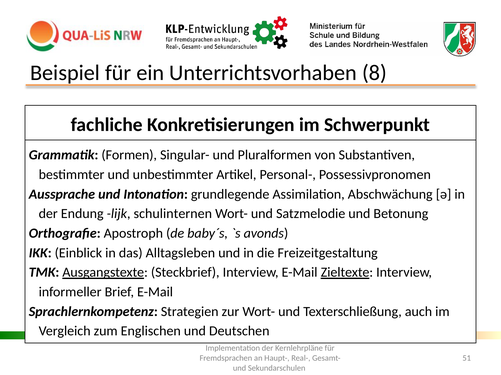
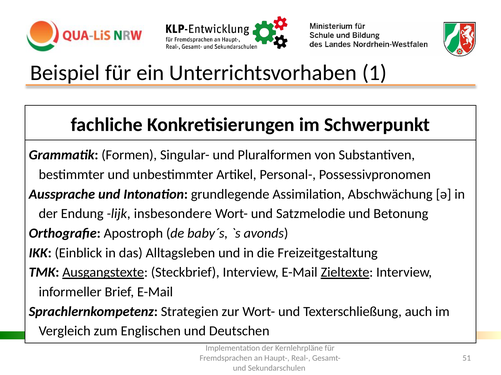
8: 8 -> 1 (374, 73)
schulinternen: schulinternen -> insbesondere (173, 214)
